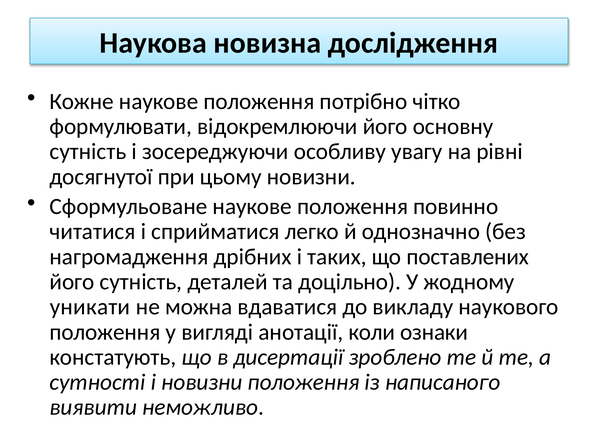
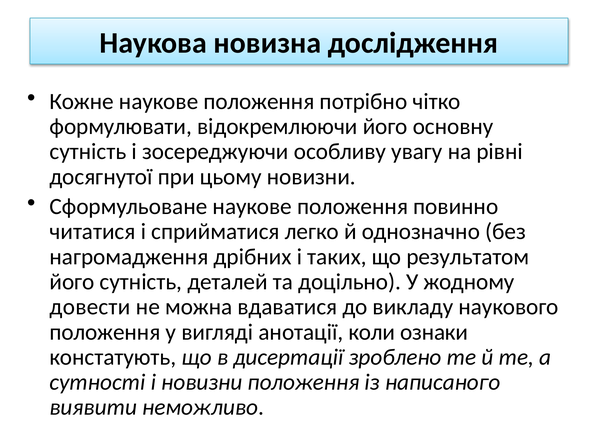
поставлених: поставлених -> результатом (468, 257)
уникати: уникати -> довести (90, 307)
